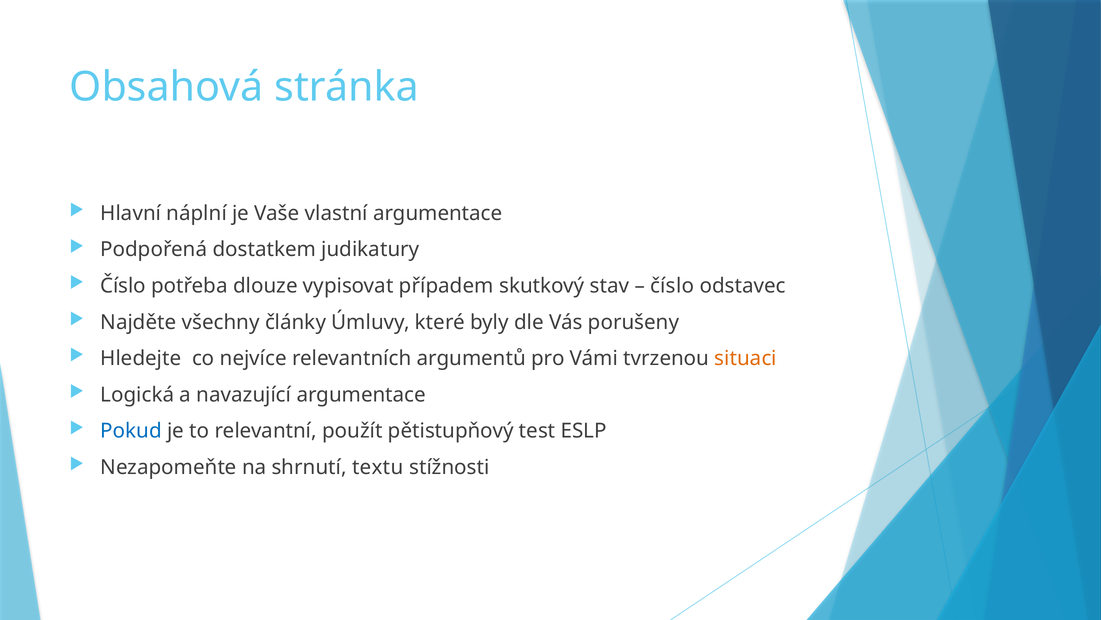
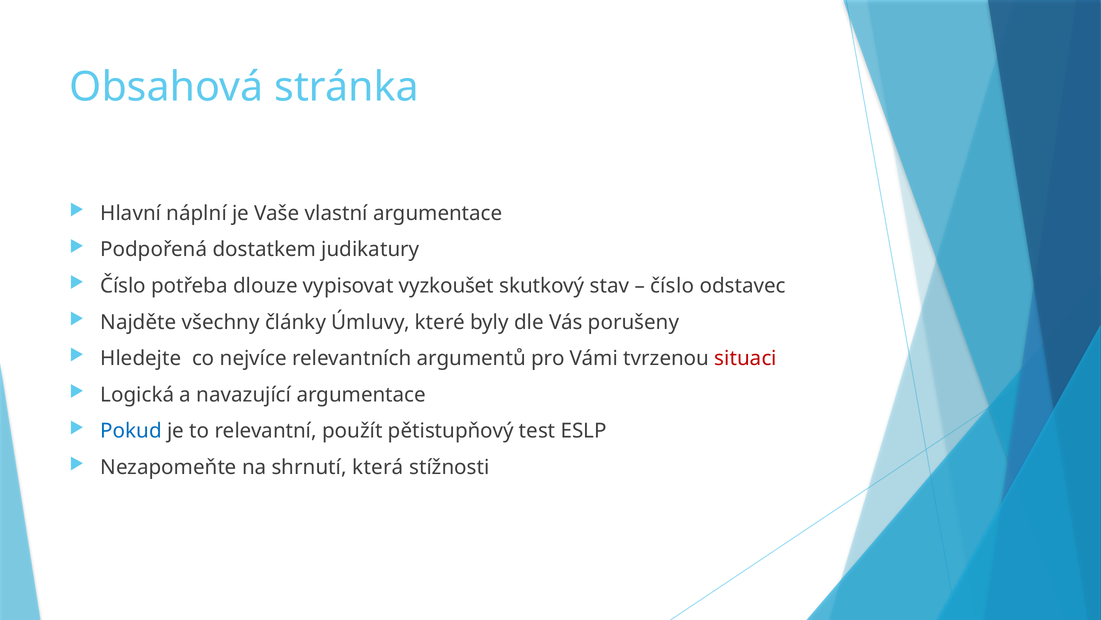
případem: případem -> vyzkoušet (446, 286)
situaci colour: orange -> red (746, 358)
textu: textu -> která (378, 467)
